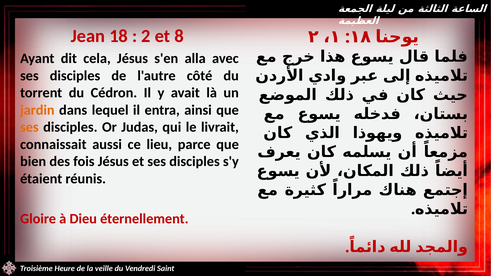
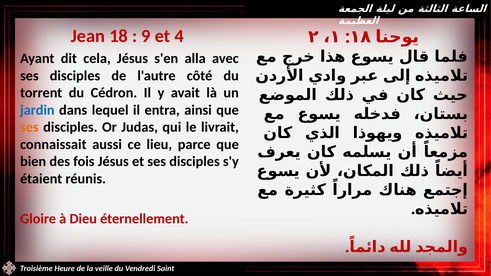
2: 2 -> 9 (146, 36)
8: 8 -> 4 (179, 36)
jardin colour: orange -> blue (37, 110)
